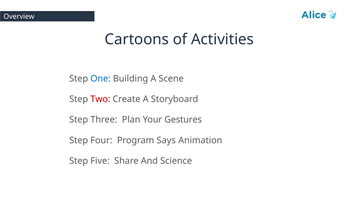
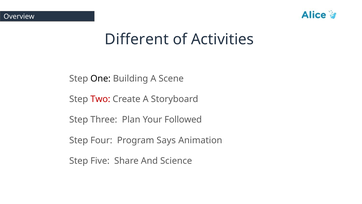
Cartoons: Cartoons -> Different (137, 39)
One colour: blue -> black (101, 78)
Gestures: Gestures -> Followed (183, 120)
